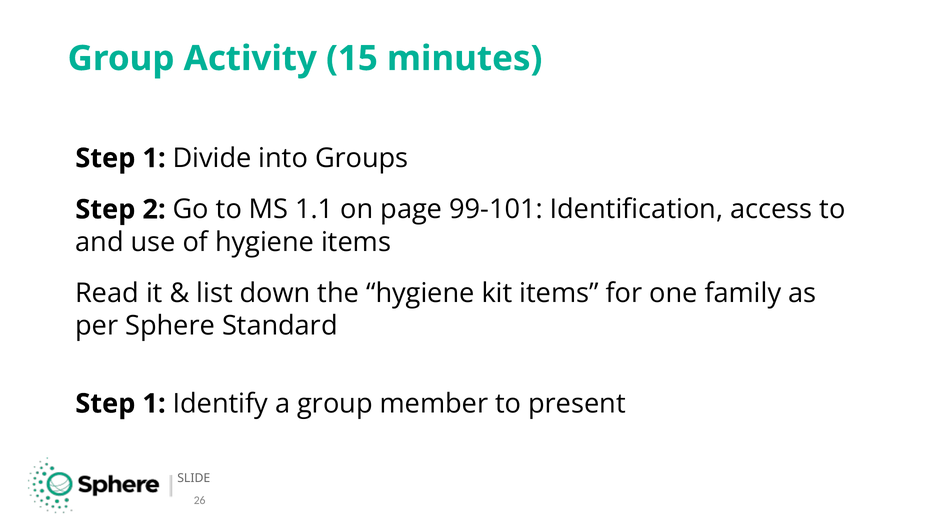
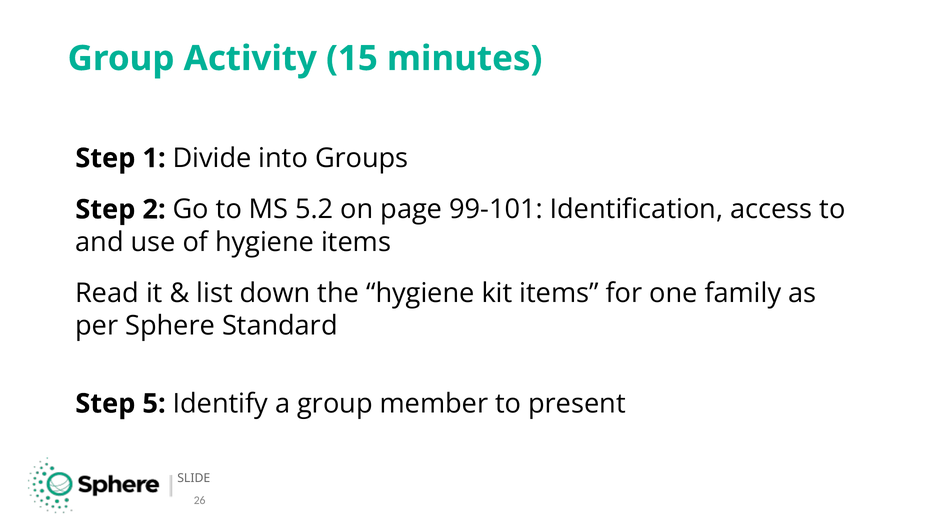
1.1: 1.1 -> 5.2 (314, 209)
1: 1 -> 5 (154, 403)
